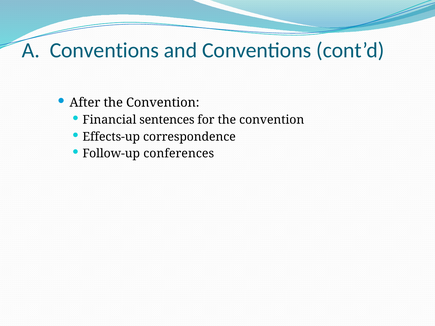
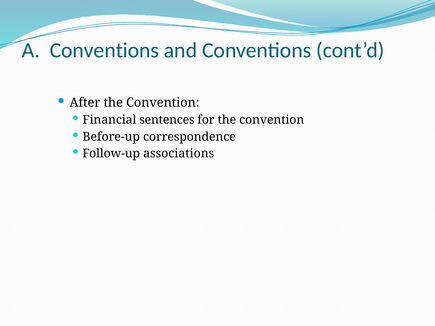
Effects-up: Effects-up -> Before-up (111, 137)
conferences: conferences -> associations (179, 154)
